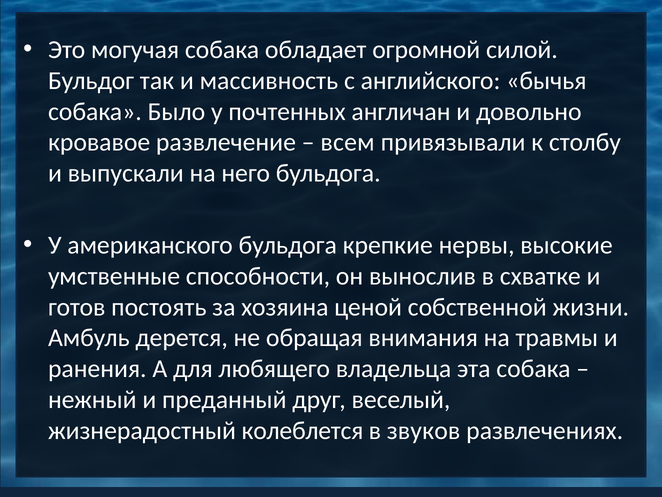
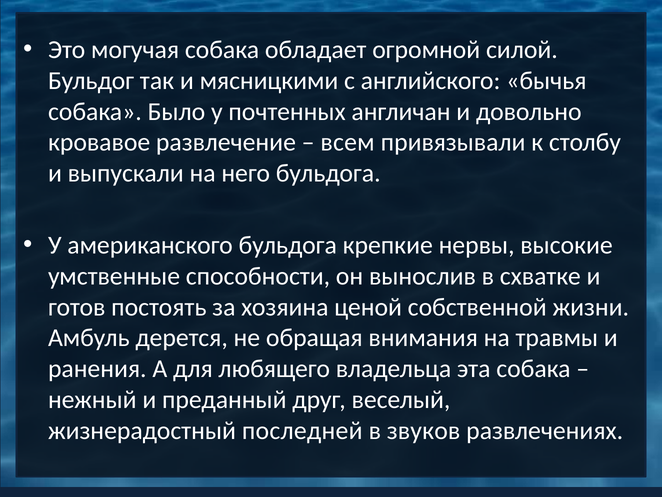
массивность: массивность -> мясницкими (269, 81)
колеблется: колеблется -> последней (302, 430)
